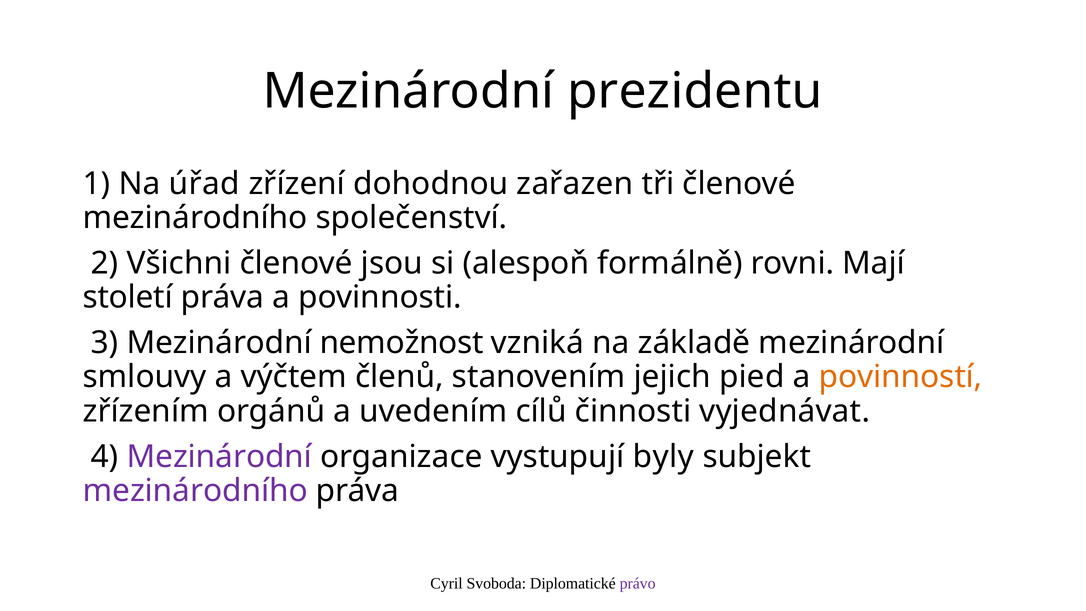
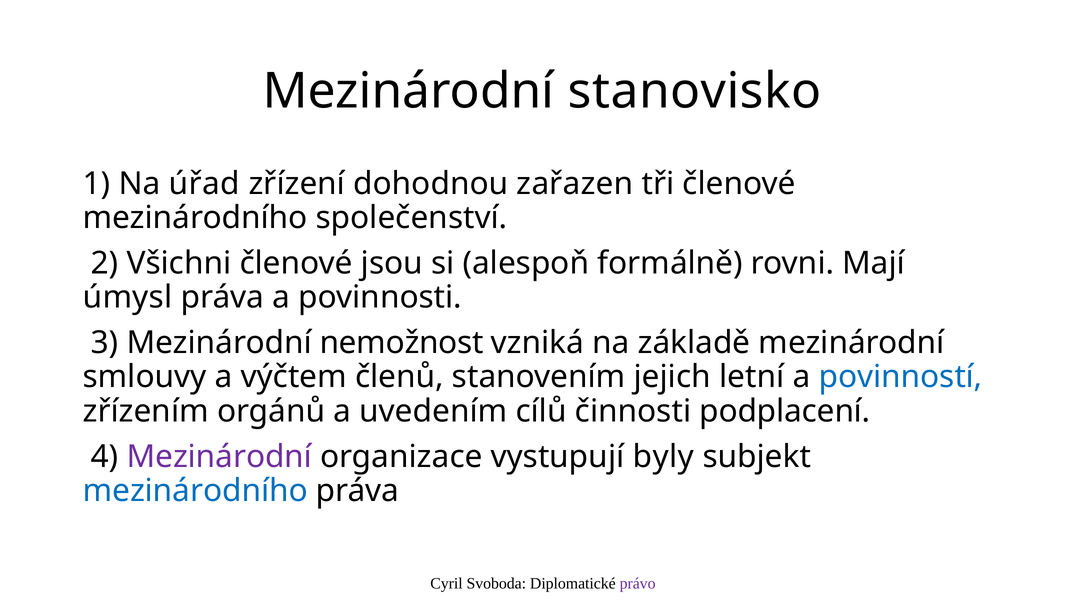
prezidentu: prezidentu -> stanovisko (695, 91)
století: století -> úmysl (128, 297)
pied: pied -> letní (752, 377)
povinností colour: orange -> blue (901, 377)
vyjednávat: vyjednávat -> podplacení (785, 411)
mezinárodního colour: purple -> blue (195, 491)
